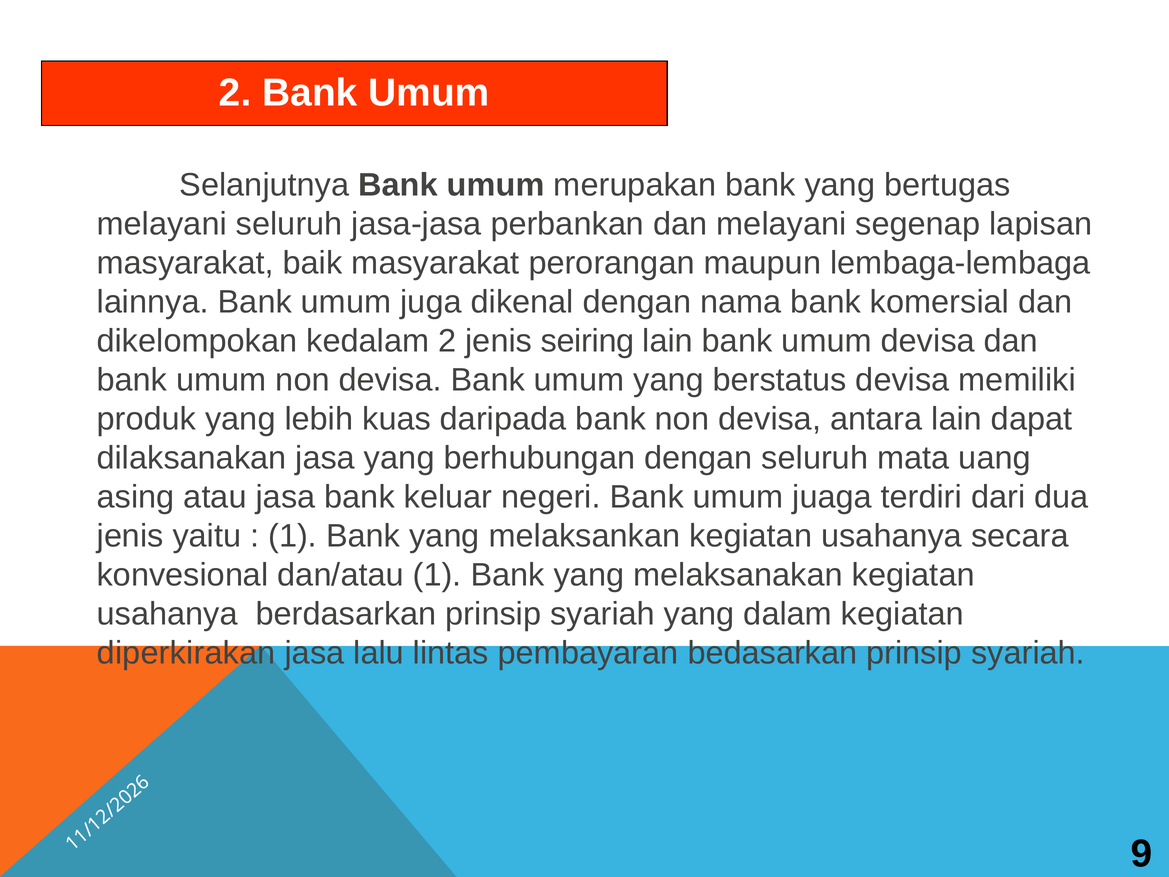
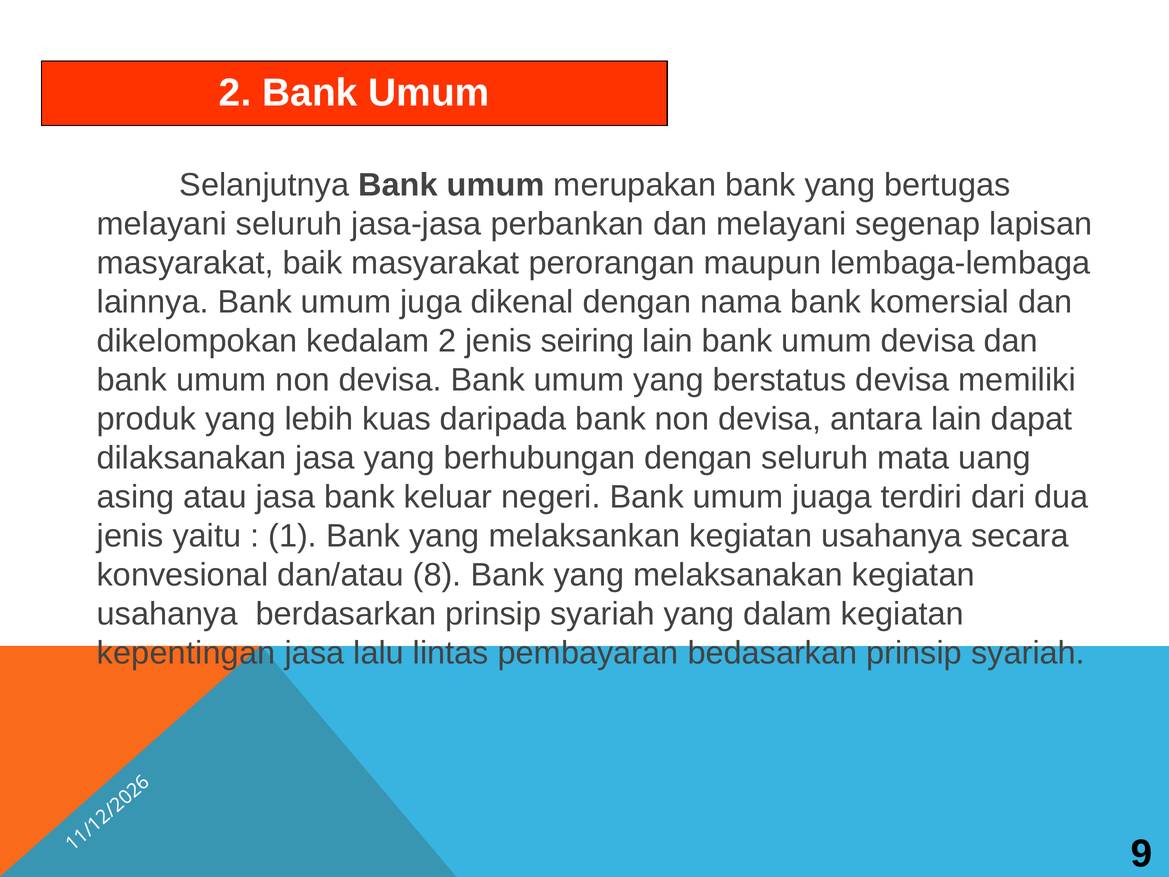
dan/atau 1: 1 -> 8 (437, 575)
diperkirakan: diperkirakan -> kepentingan (186, 653)
